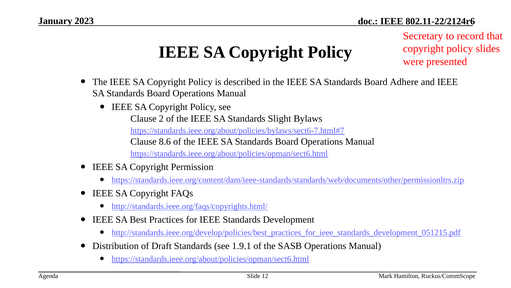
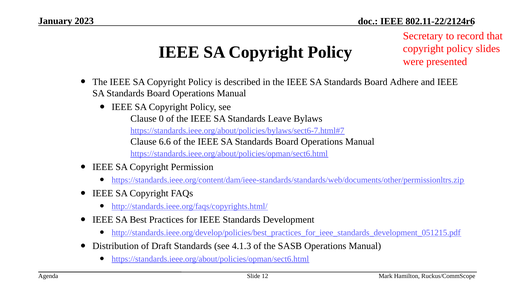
2: 2 -> 0 (161, 118)
Slight: Slight -> Leave (280, 118)
8.6: 8.6 -> 6.6 (165, 141)
1.9.1: 1.9.1 -> 4.1.3 (242, 246)
